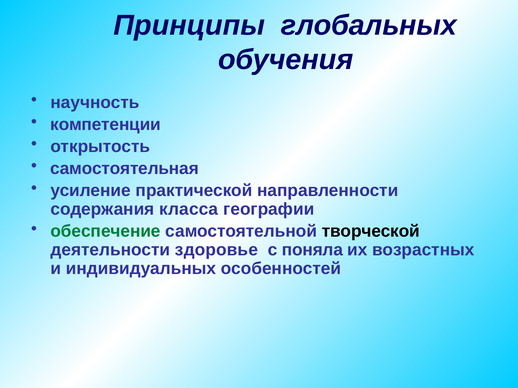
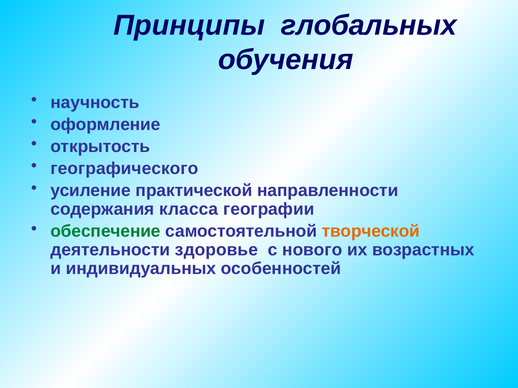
компетенции: компетенции -> оформление (105, 125)
самостоятельная: самостоятельная -> географического (124, 169)
творческой colour: black -> orange (371, 232)
поняла: поняла -> нового (312, 250)
